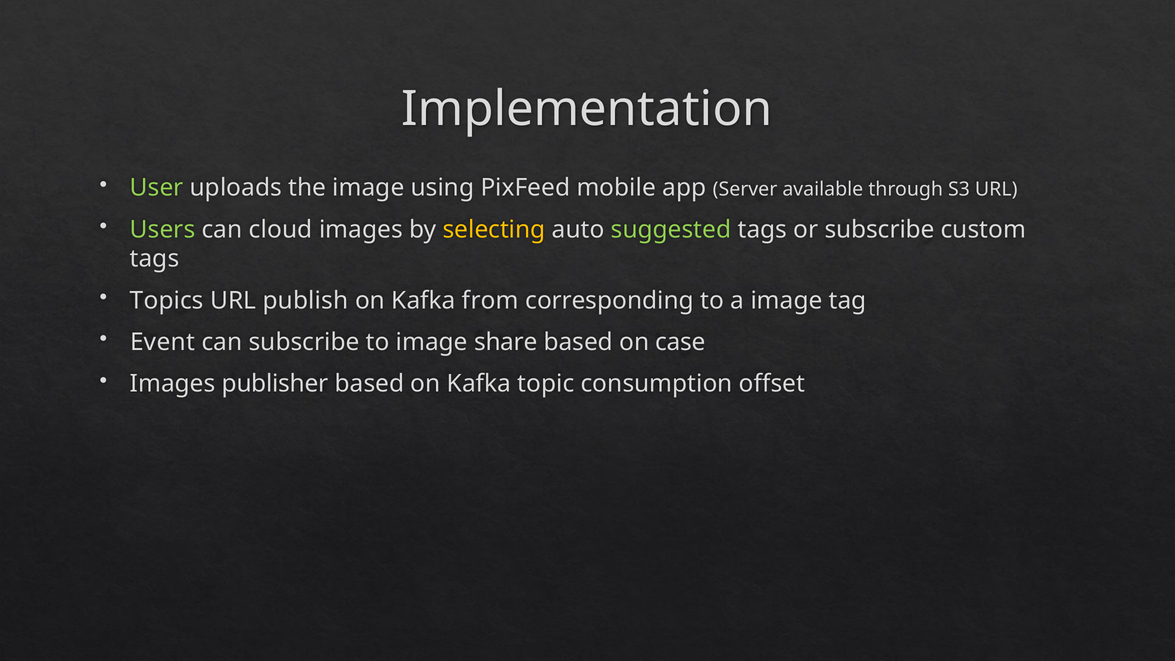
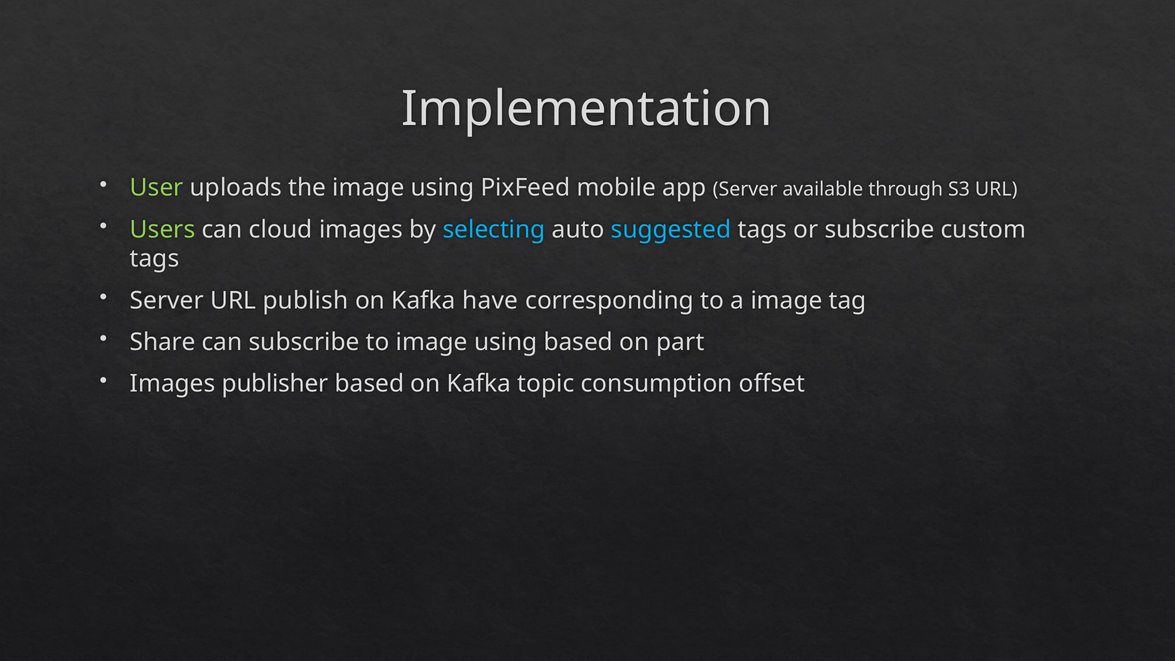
selecting colour: yellow -> light blue (494, 229)
suggested colour: light green -> light blue (671, 229)
Topics: Topics -> Server (167, 300)
from: from -> have (490, 300)
Event: Event -> Share (163, 342)
to image share: share -> using (506, 342)
case: case -> part (680, 342)
